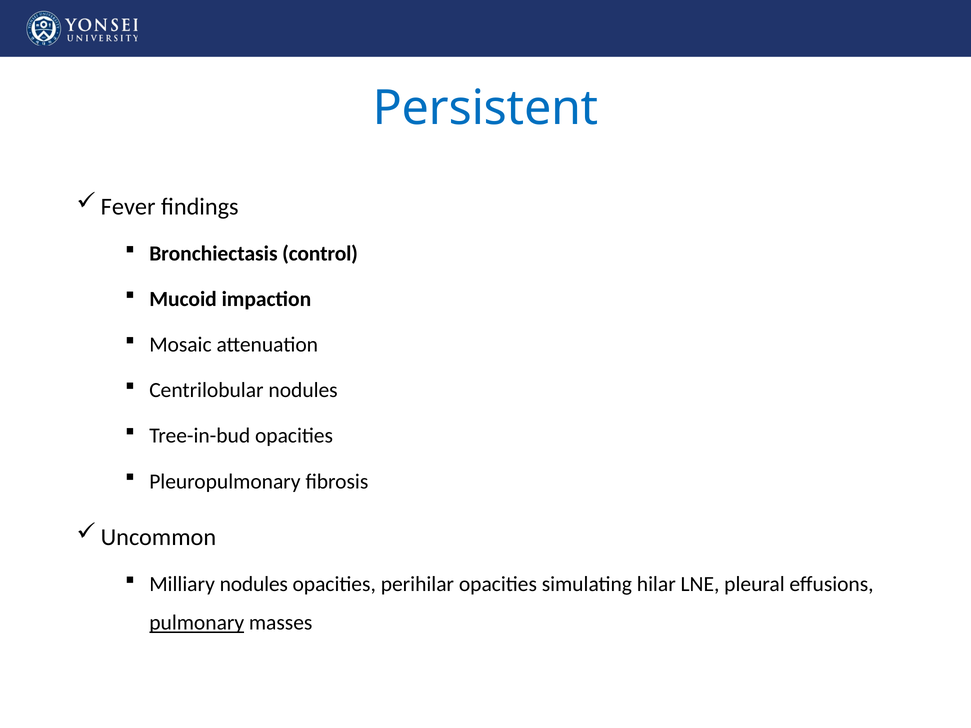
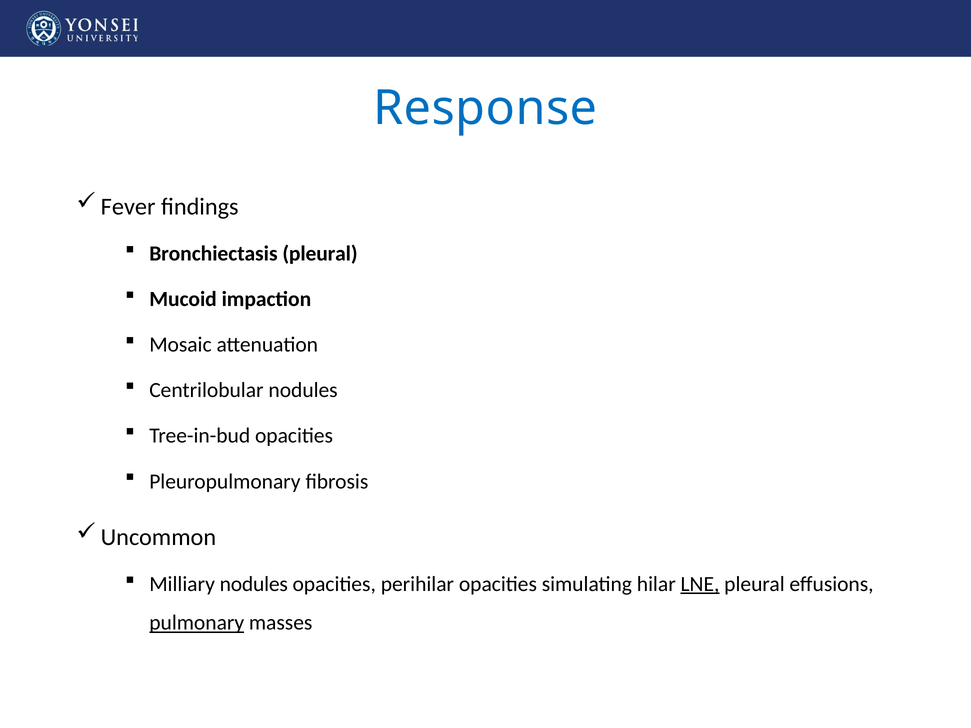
Persistent: Persistent -> Response (485, 108)
Bronchiectasis control: control -> pleural (320, 254)
LNE underline: none -> present (700, 584)
